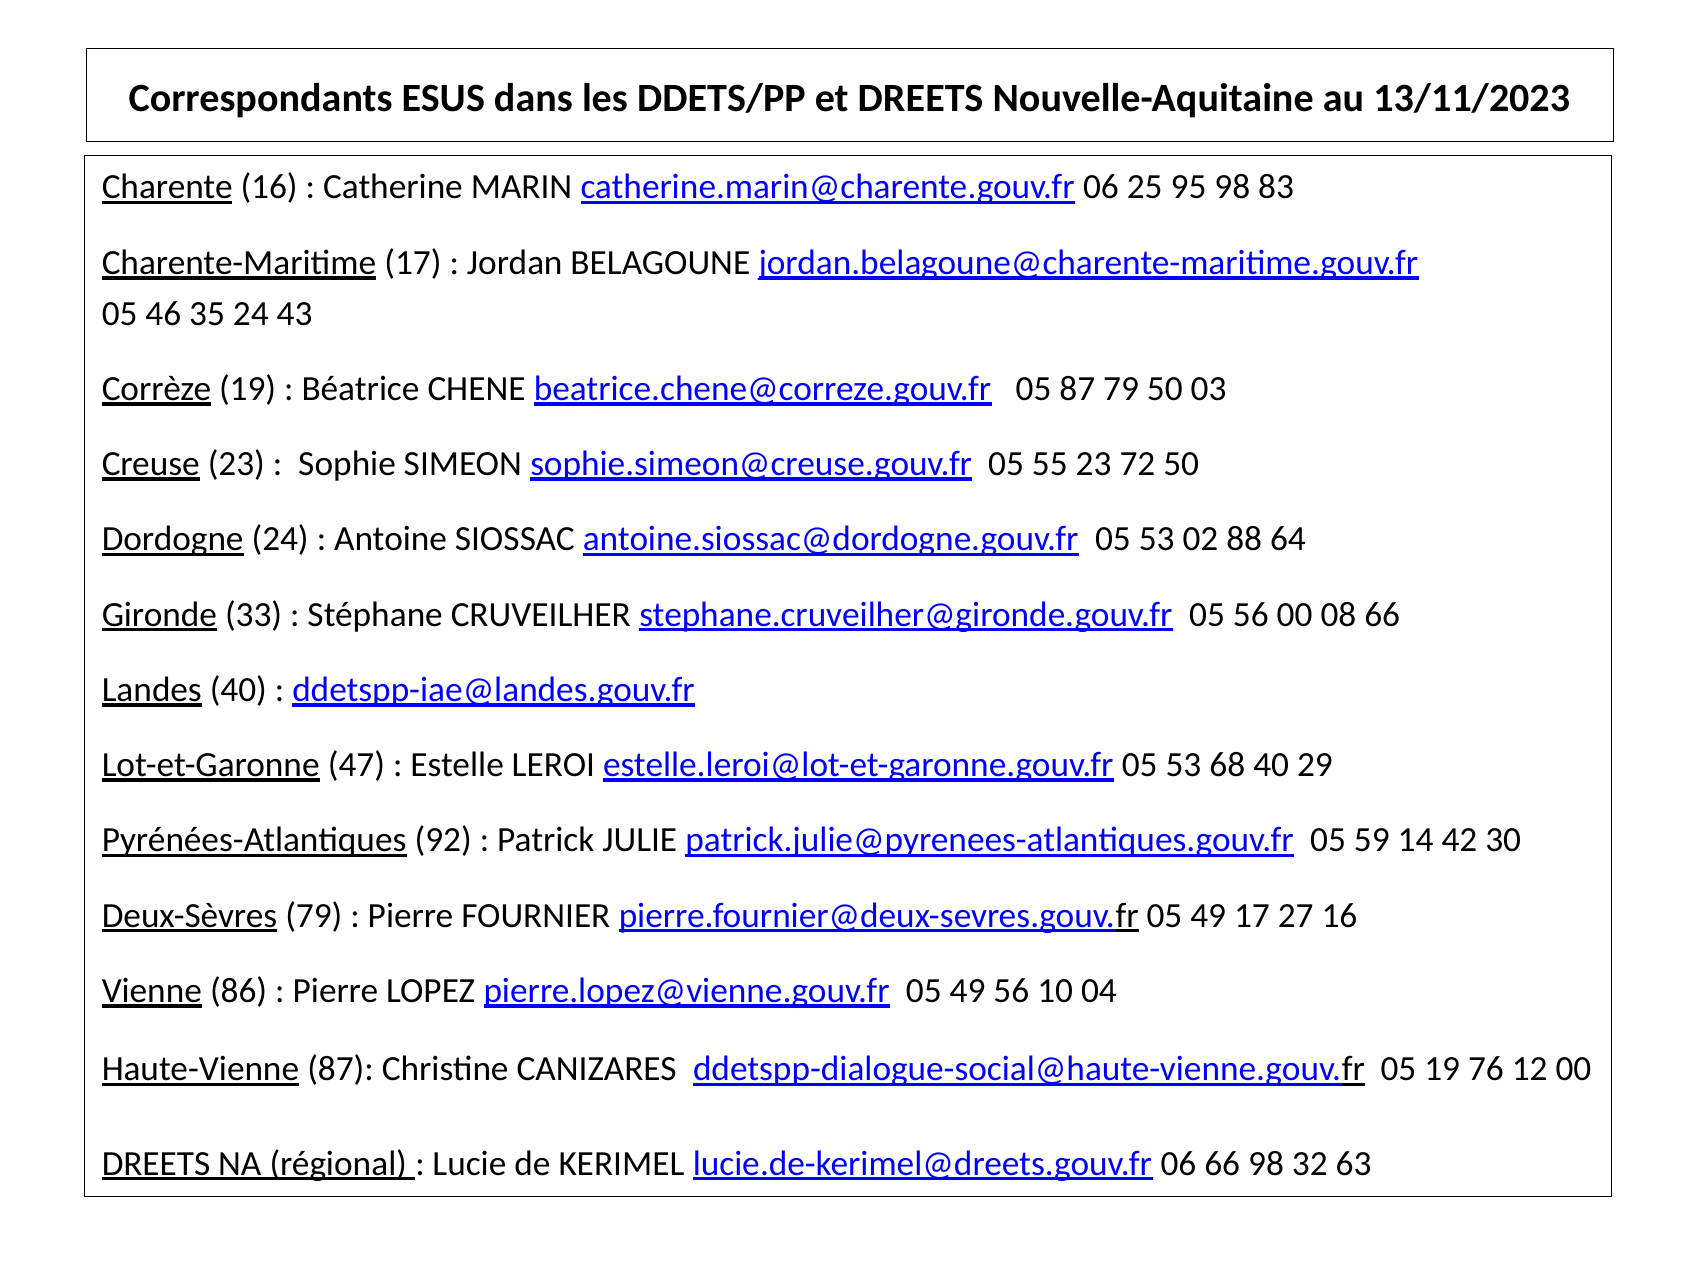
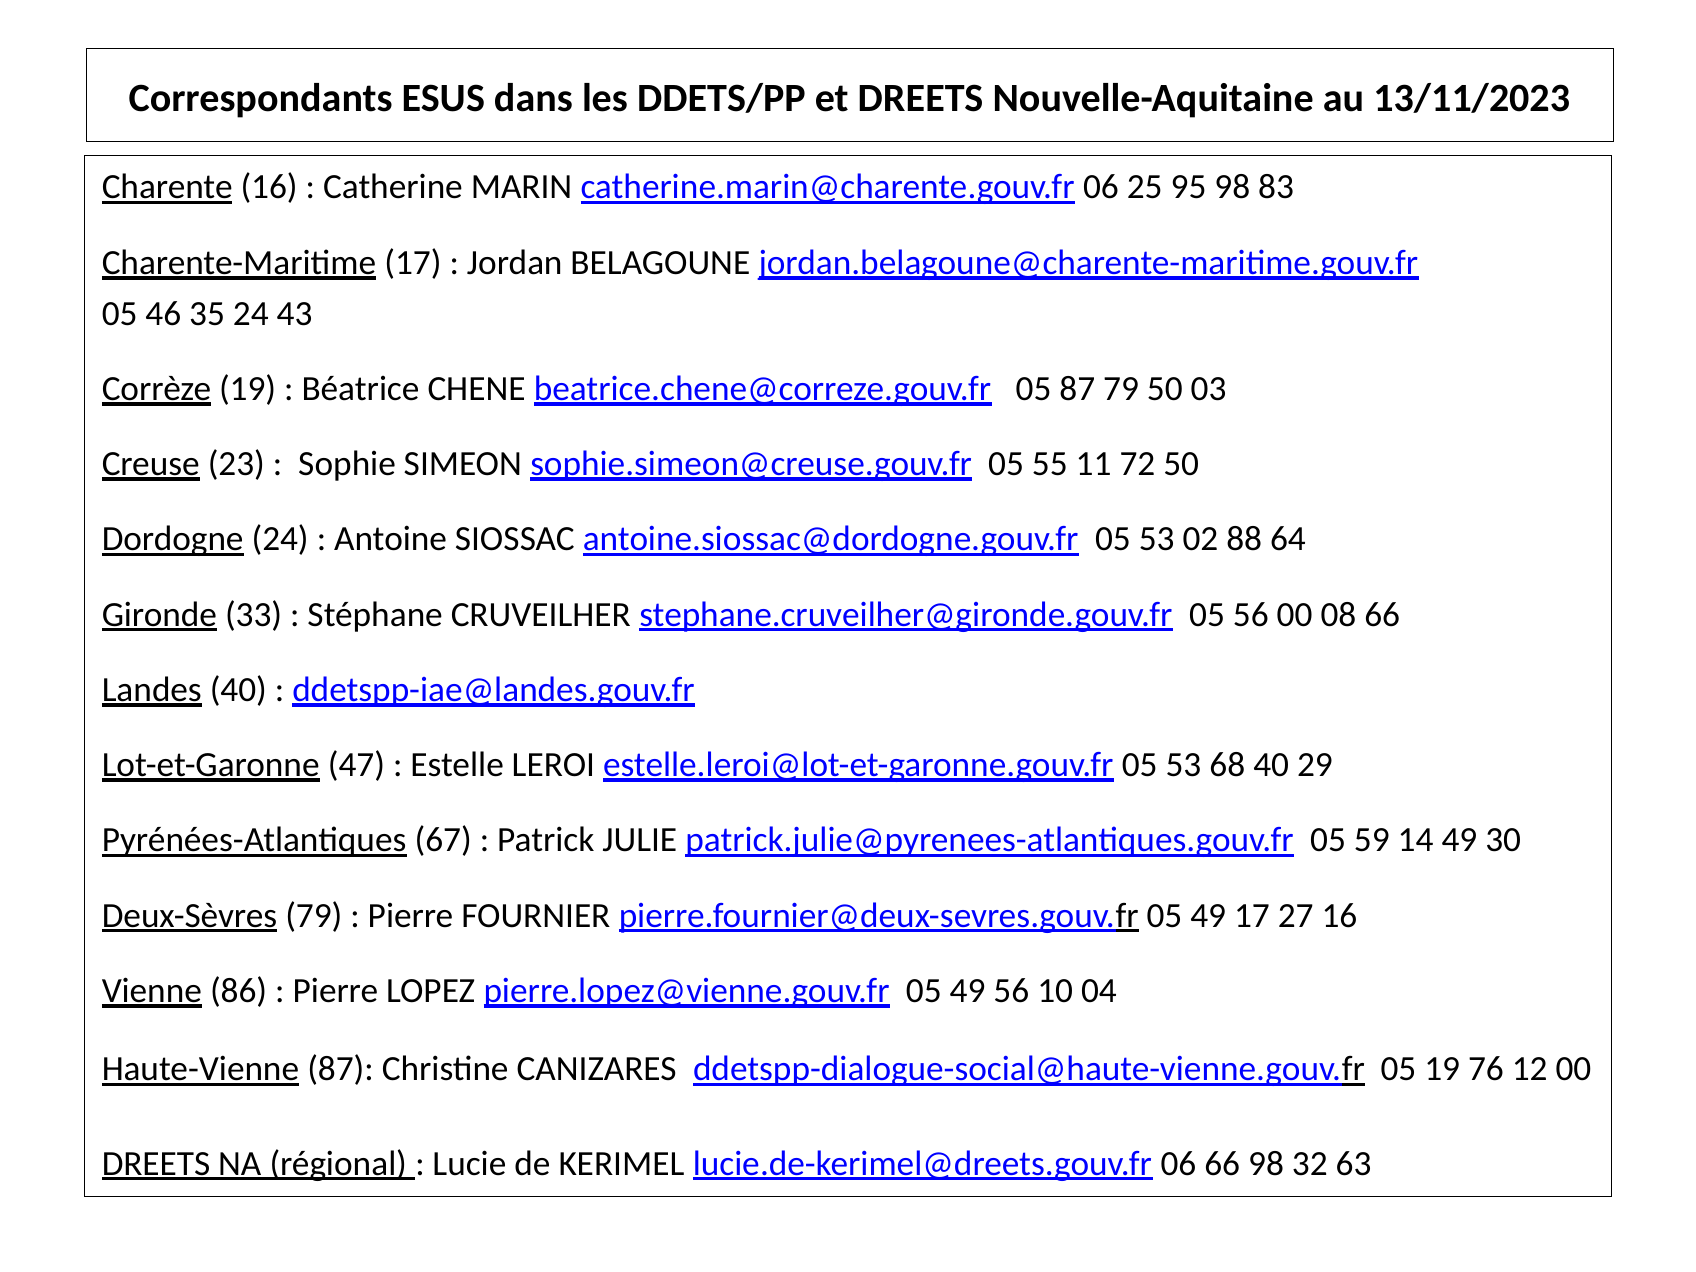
55 23: 23 -> 11 (1094, 464)
92: 92 -> 67 (443, 840)
14 42: 42 -> 49 (1459, 840)
